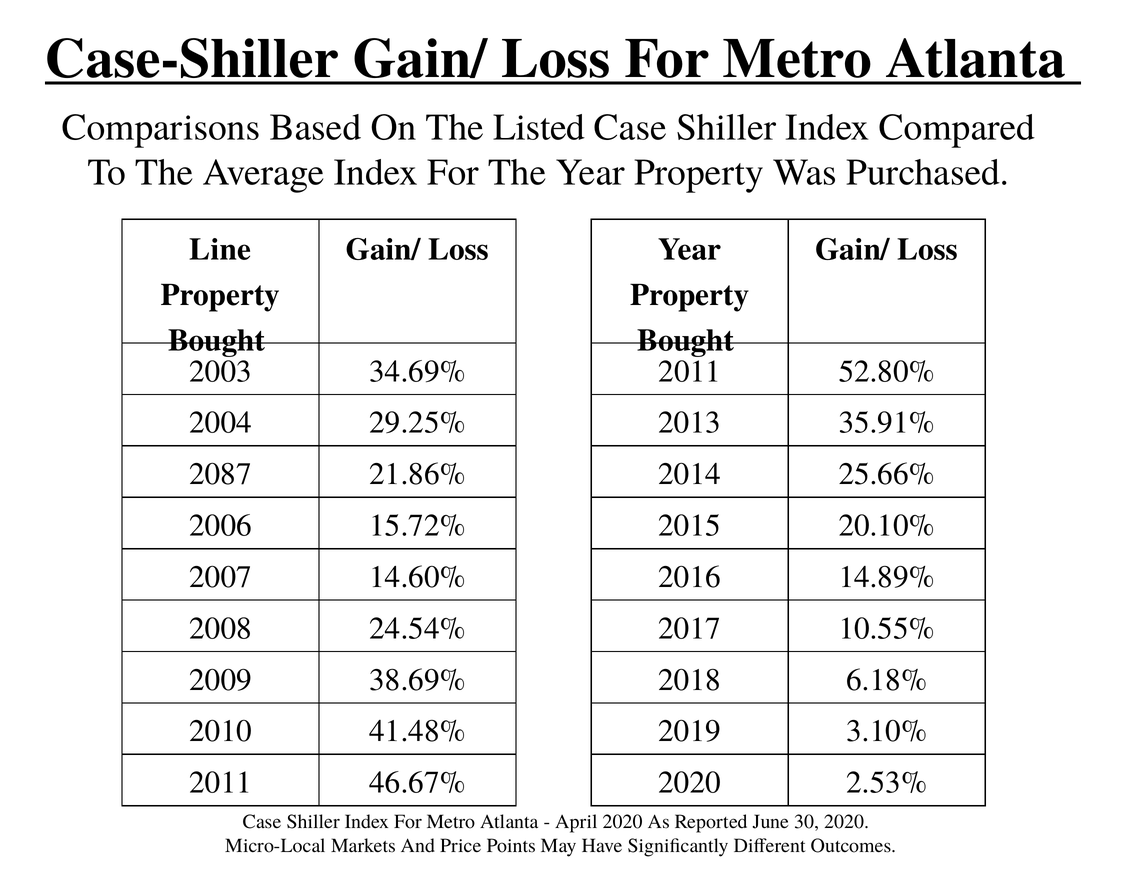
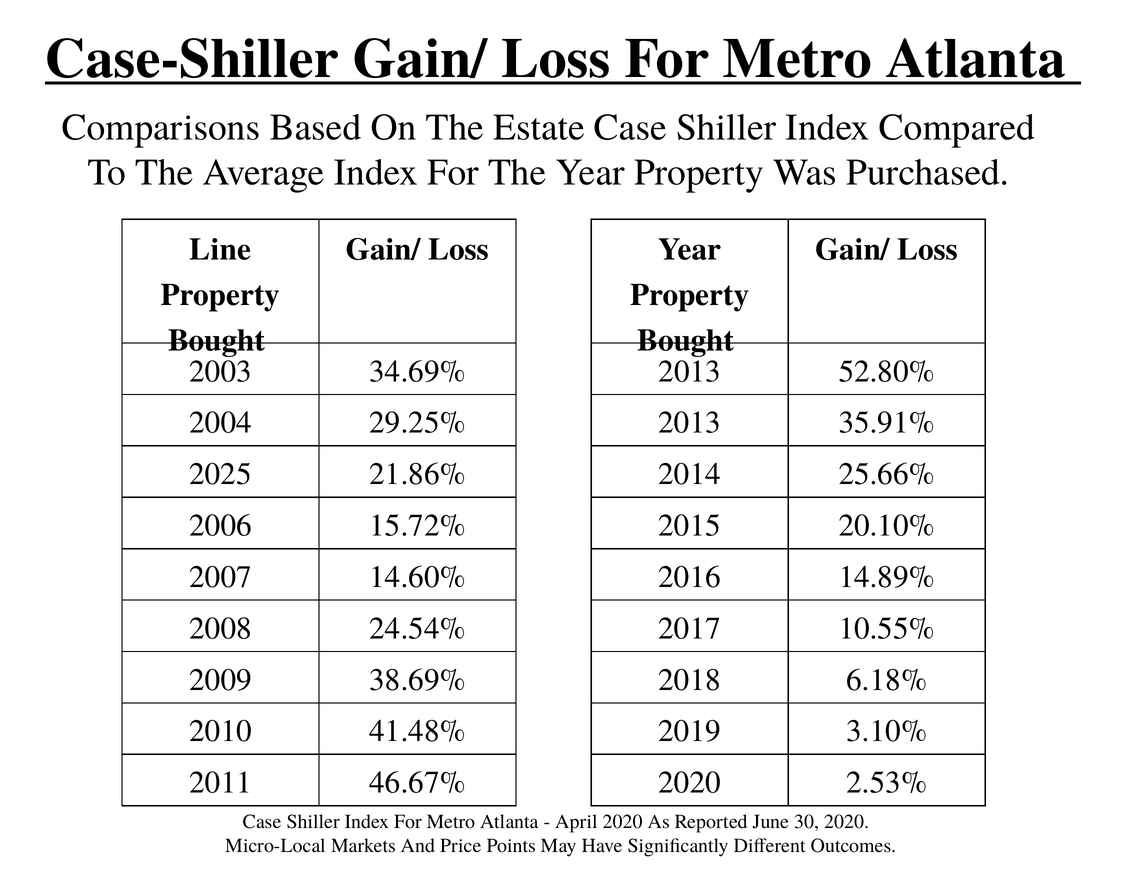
Listed: Listed -> Estate (539, 127)
2011: 2011 -> 2013 (690, 371)
2087: 2087 -> 2025 (220, 474)
